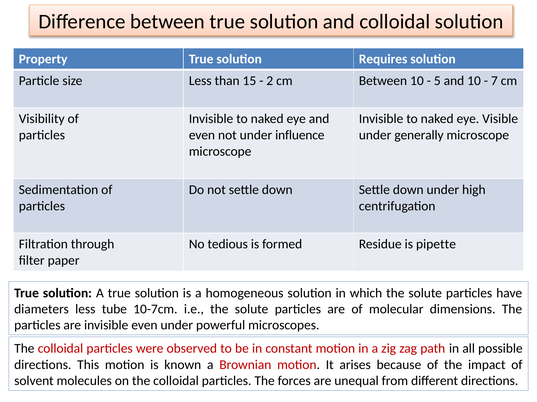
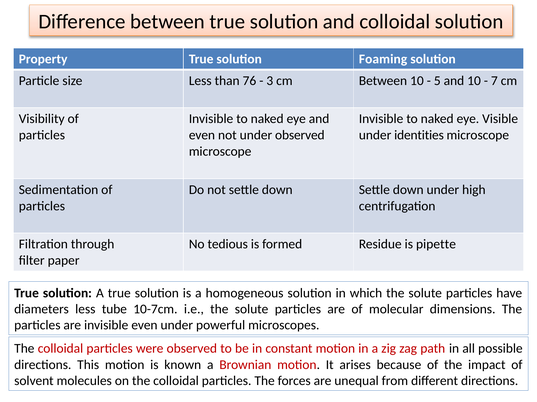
Requires: Requires -> Foaming (383, 59)
15: 15 -> 76 (249, 81)
2: 2 -> 3 (270, 81)
under influence: influence -> observed (300, 135)
generally: generally -> identities (419, 135)
